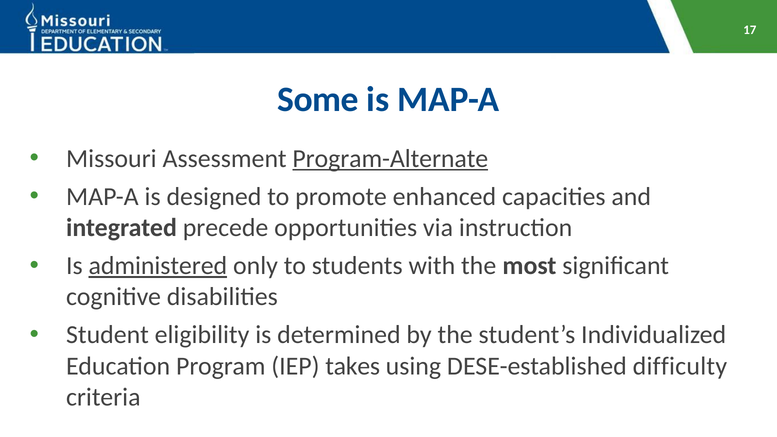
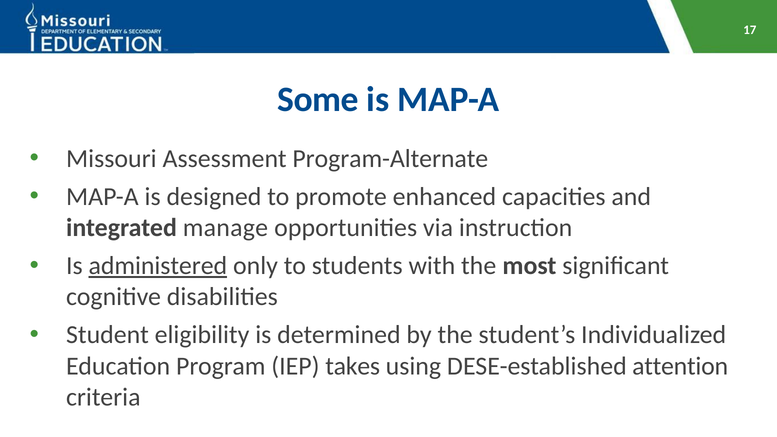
Program-Alternate underline: present -> none (390, 159)
precede: precede -> manage (225, 228)
difficulty: difficulty -> attention (680, 366)
